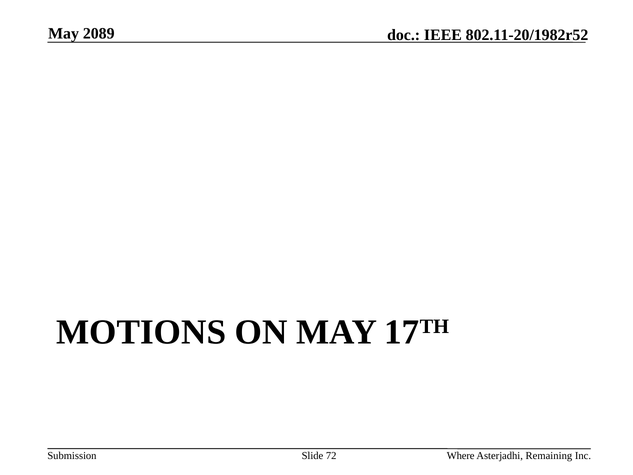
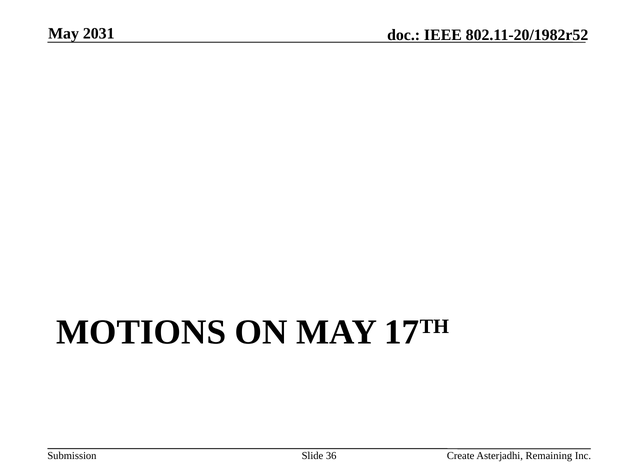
2089: 2089 -> 2031 (99, 34)
72: 72 -> 36 (331, 455)
Where: Where -> Create (461, 455)
